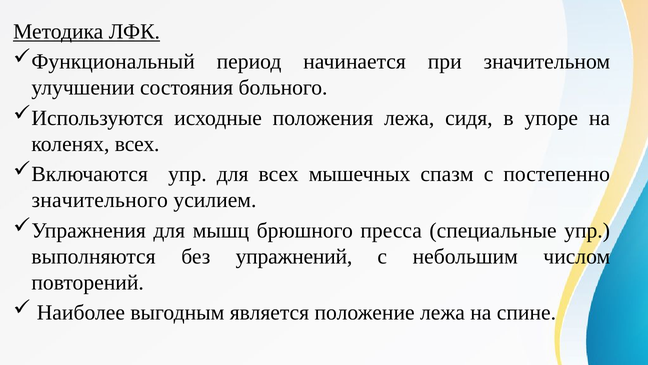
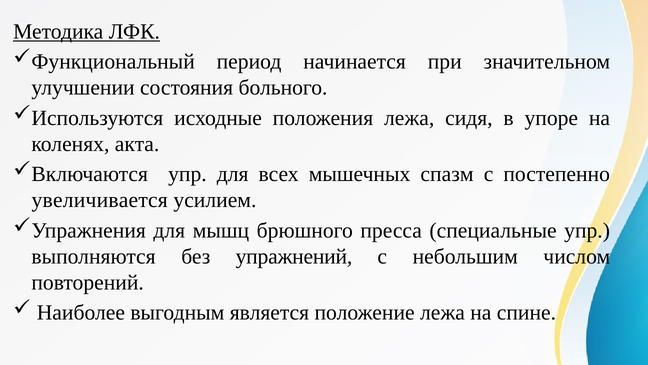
коленях всех: всех -> акта (137, 144)
значительного: значительного -> увеличивается (100, 200)
